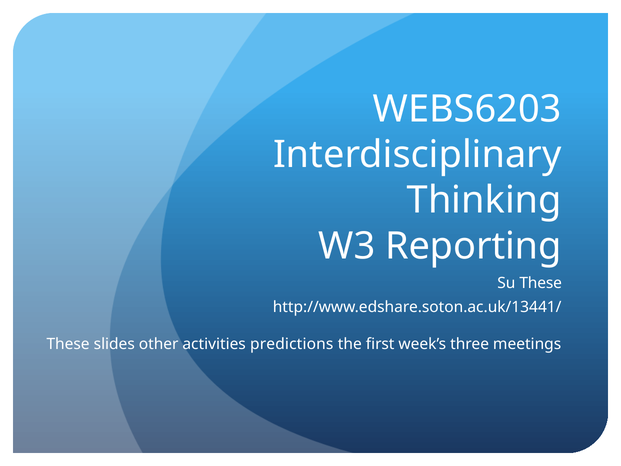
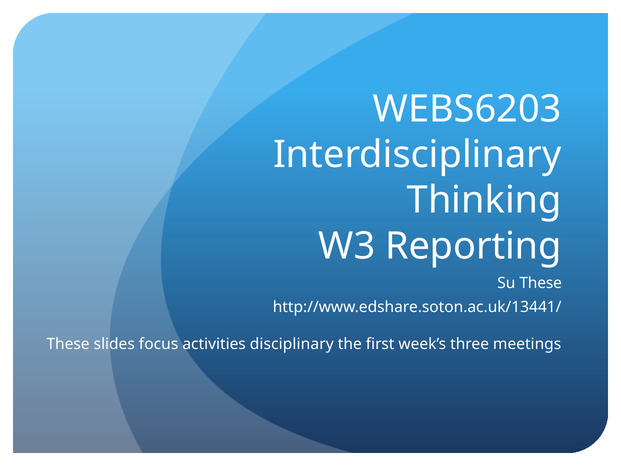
other: other -> focus (159, 344)
predictions: predictions -> disciplinary (292, 344)
